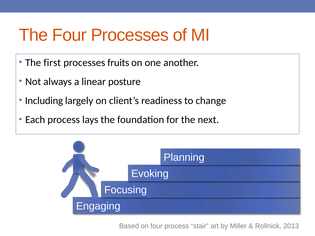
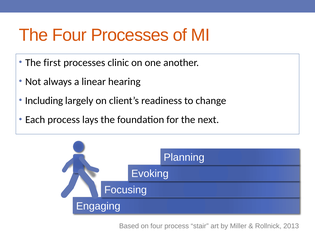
fruits: fruits -> clinic (118, 63)
posture: posture -> hearing (124, 82)
